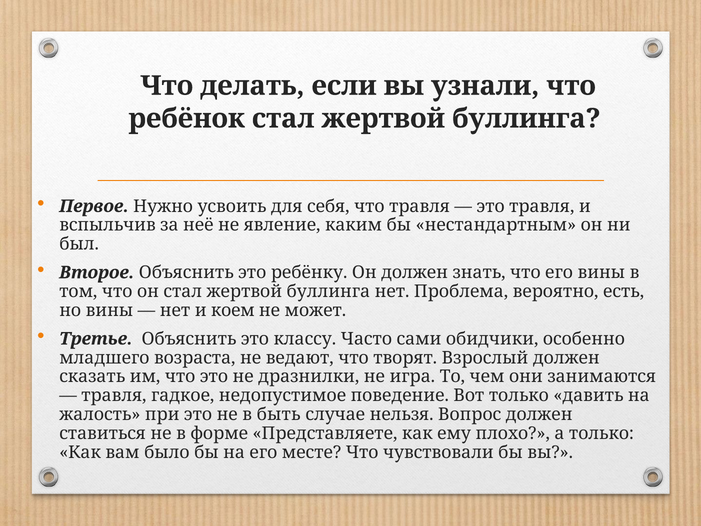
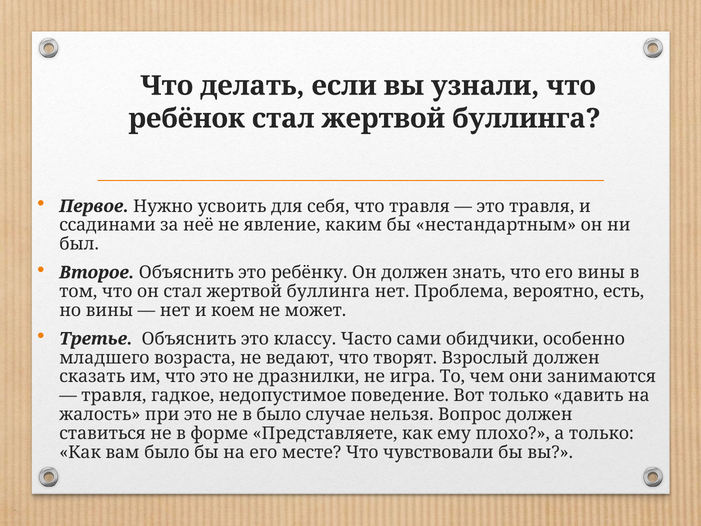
вспыльчив: вспыльчив -> ссадинами (108, 225)
в быть: быть -> было (279, 414)
